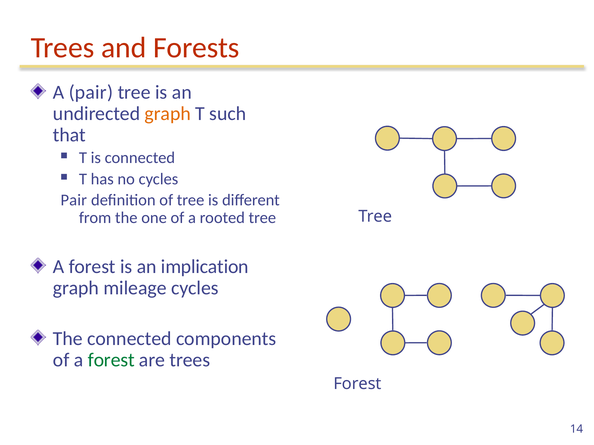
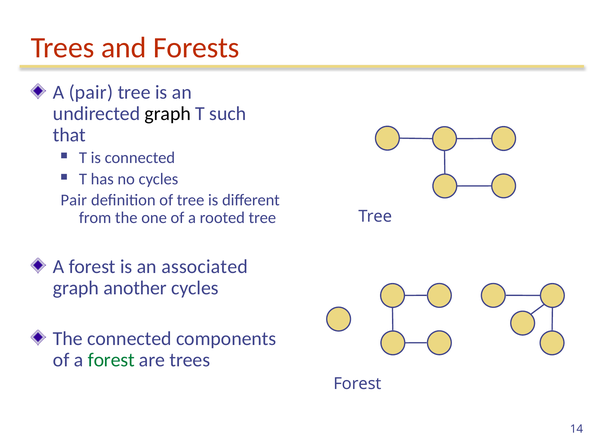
graph colour: orange -> black (168, 114)
implication: implication -> associated (205, 267)
mileage: mileage -> another (135, 288)
